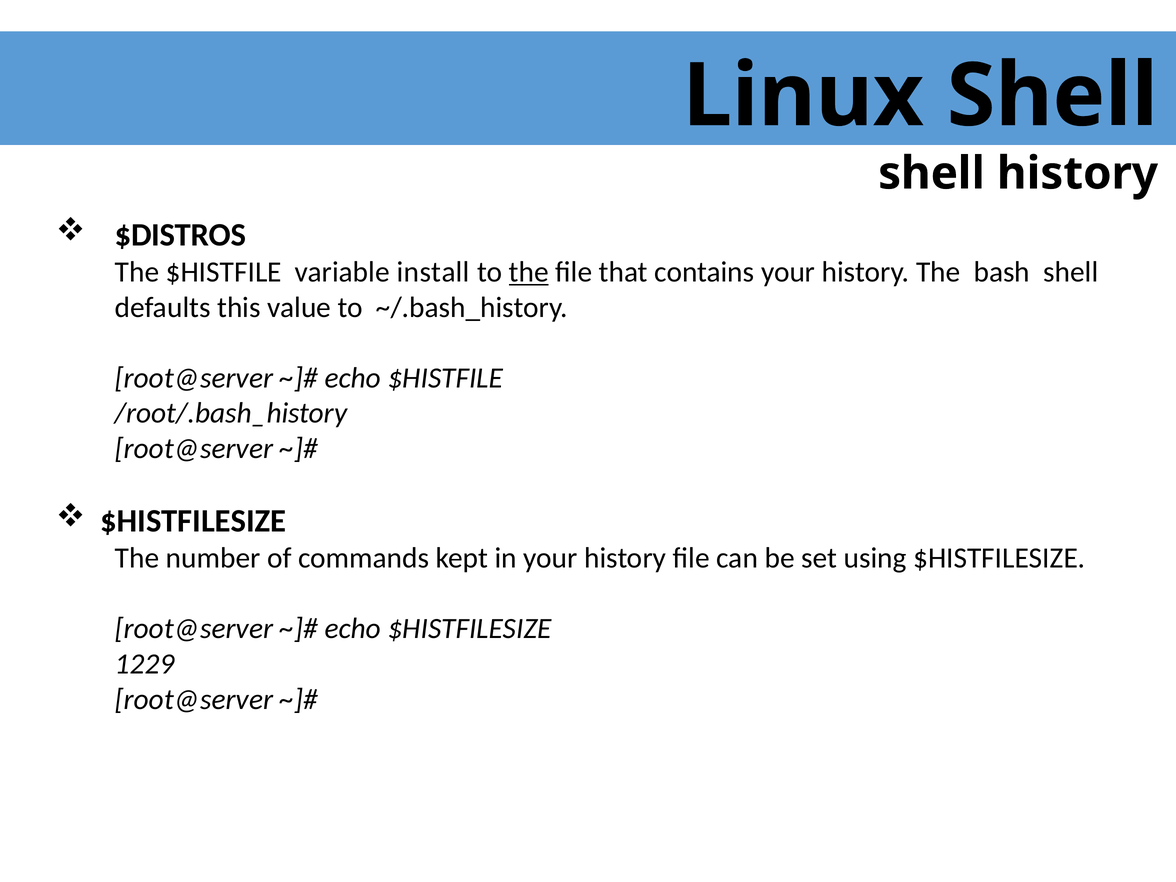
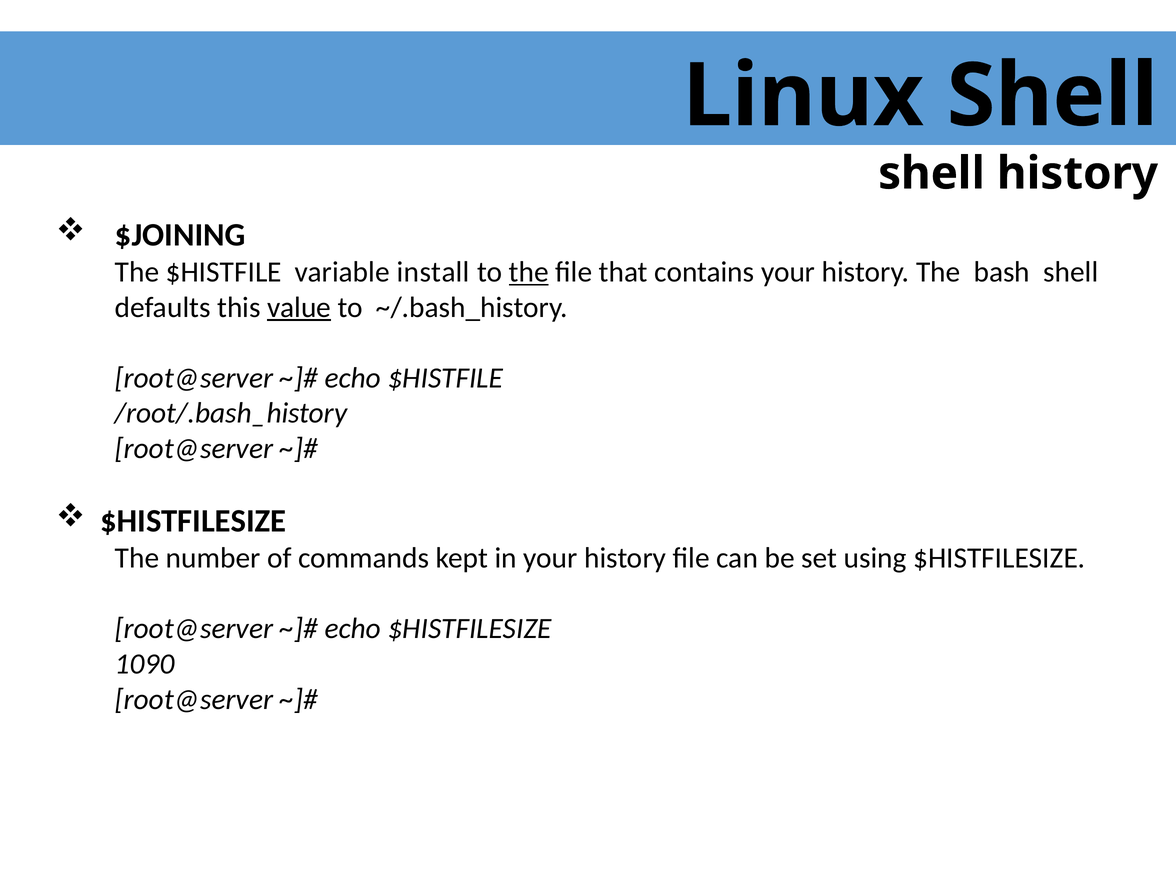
$DISTROS: $DISTROS -> $JOINING (180, 235)
value underline: none -> present (299, 307)
1229: 1229 -> 1090 (145, 664)
